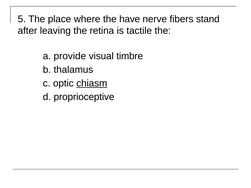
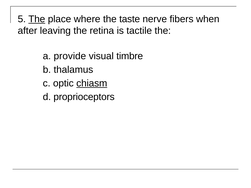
The underline: none -> present (37, 19)
have: have -> taste (130, 19)
stand: stand -> when (208, 19)
proprioceptive: proprioceptive -> proprioceptors (84, 97)
